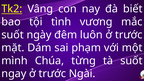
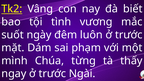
tà suốt: suốt -> thấy (131, 61)
